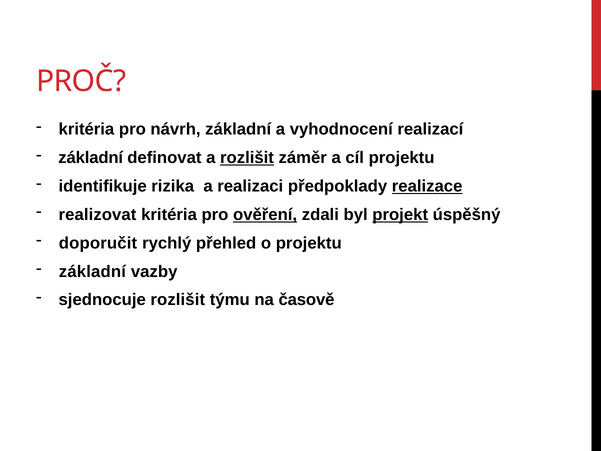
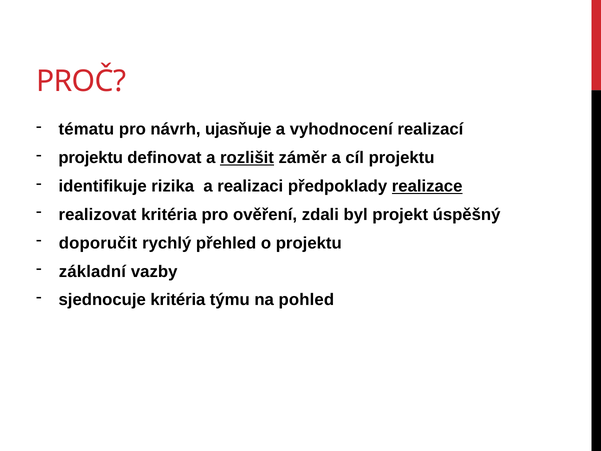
kritéria: kritéria -> tématu (86, 129)
návrh základní: základní -> ujasňuje (238, 129)
základní: základní -> projektu (91, 158)
ověření underline: present -> none (265, 215)
projekt underline: present -> none (400, 215)
sjednocuje rozlišit: rozlišit -> kritéria (178, 300)
časově: časově -> pohled (306, 300)
